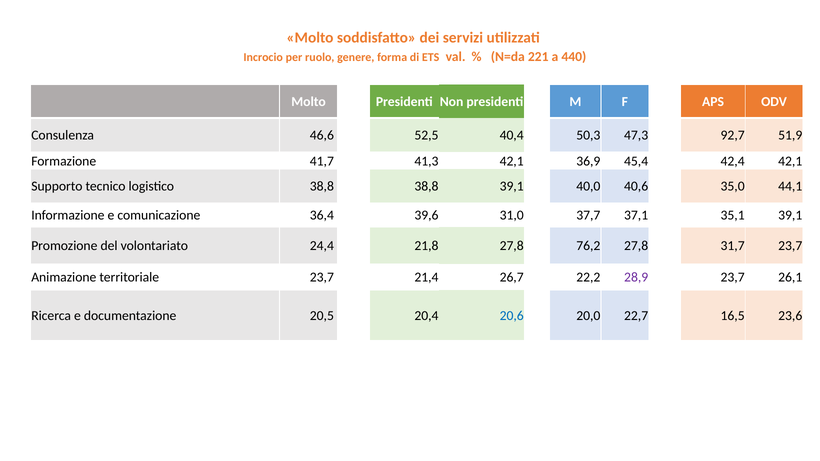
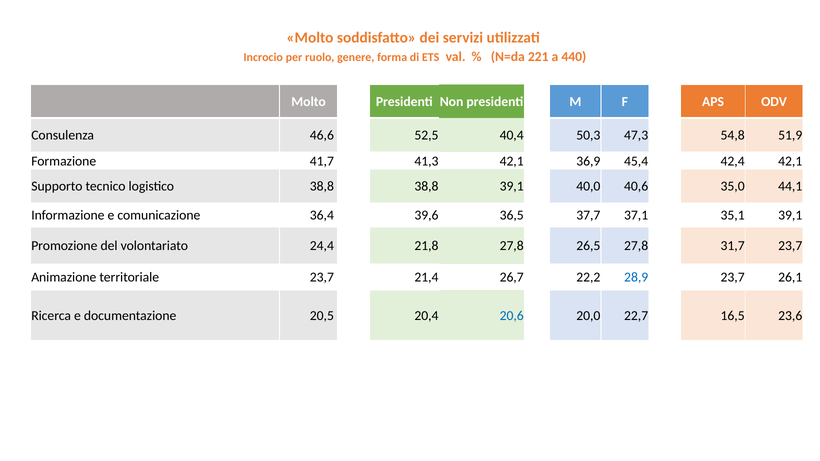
92,7: 92,7 -> 54,8 (733, 135)
31,0: 31,0 -> 36,5 (512, 215)
76,2: 76,2 -> 26,5 (588, 246)
28,9 colour: purple -> blue (636, 278)
